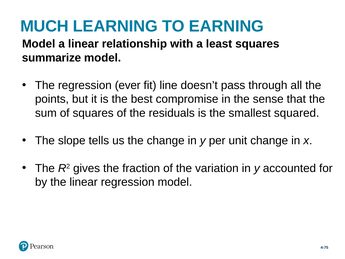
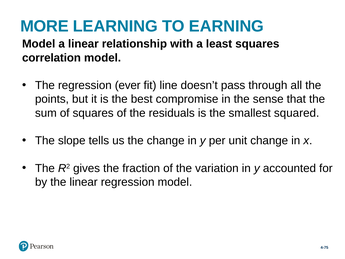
MUCH: MUCH -> MORE (44, 26)
summarize: summarize -> correlation (51, 58)
